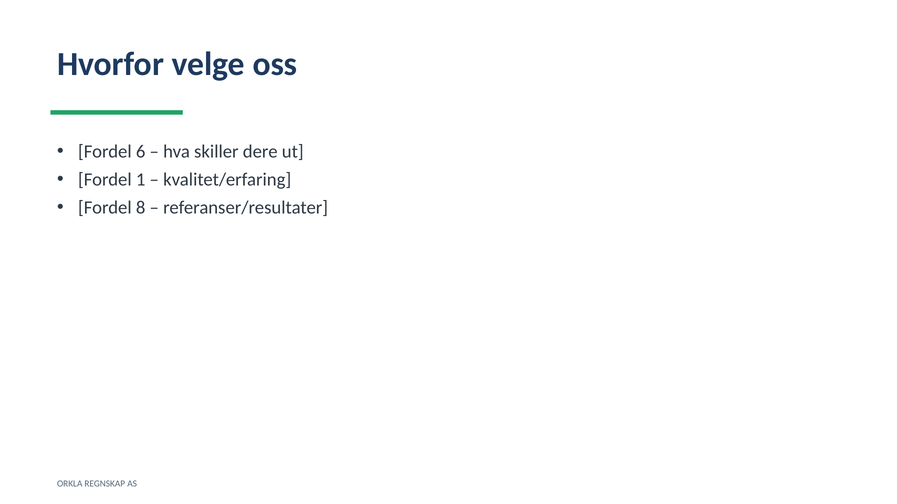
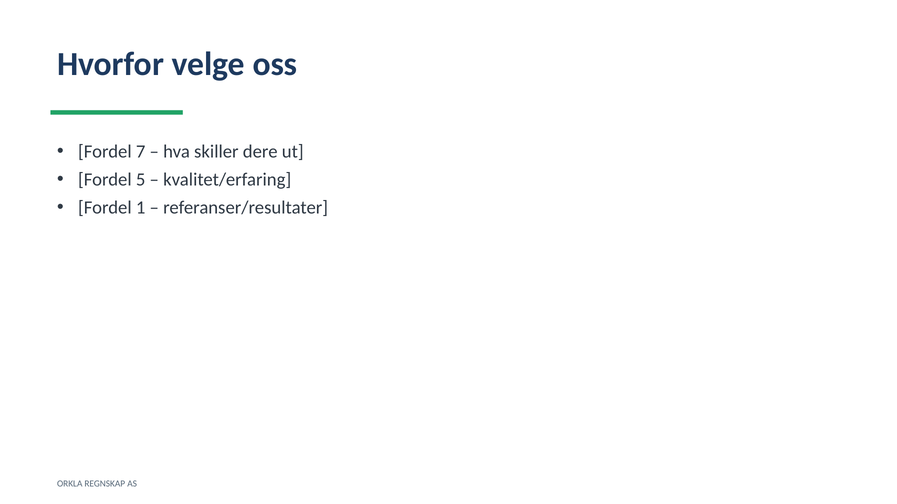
6: 6 -> 7 (141, 152)
1: 1 -> 5 (141, 180)
8: 8 -> 1 (141, 208)
